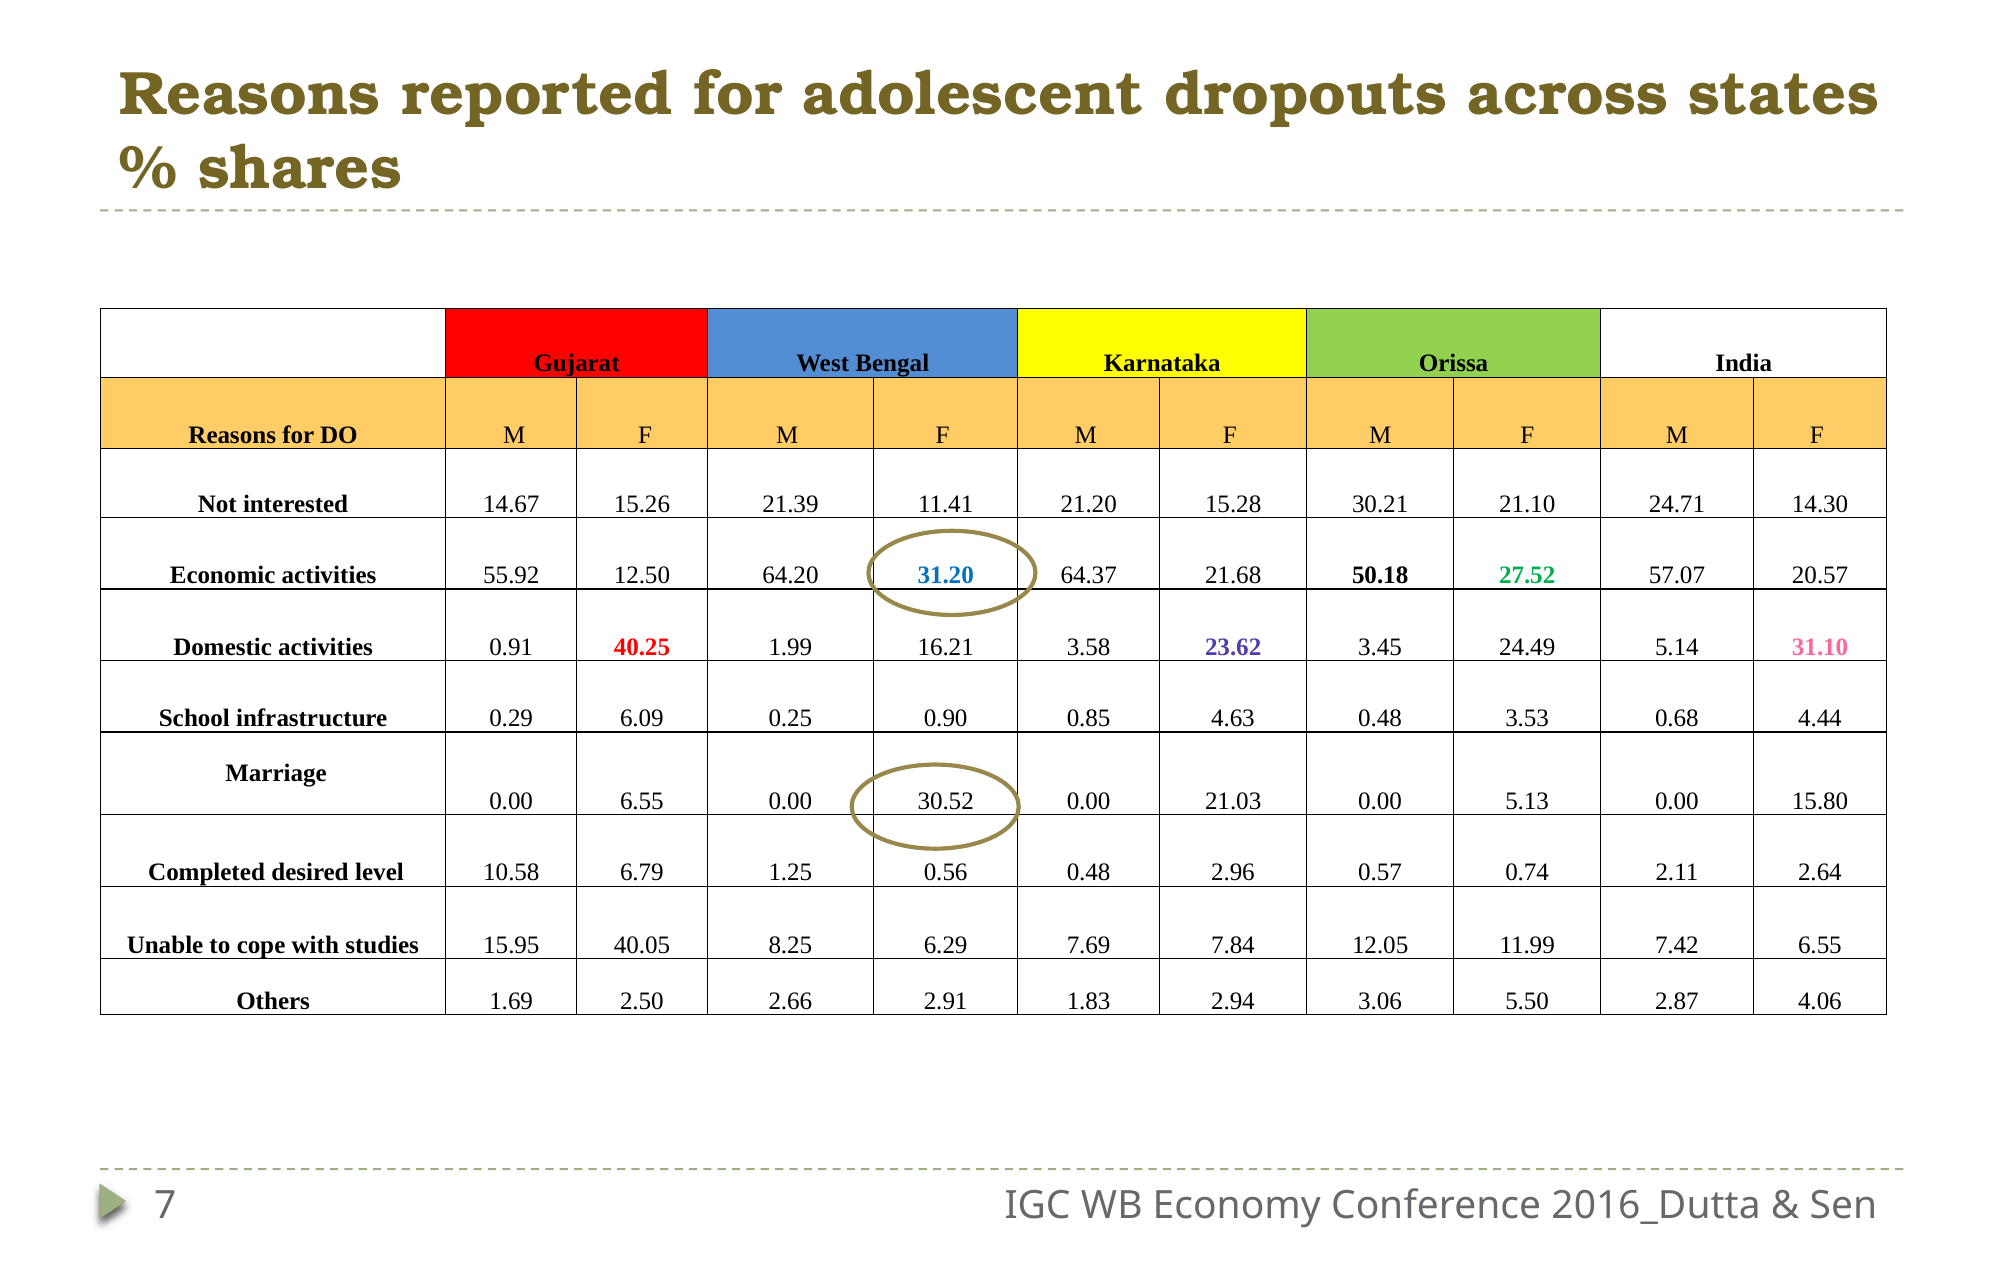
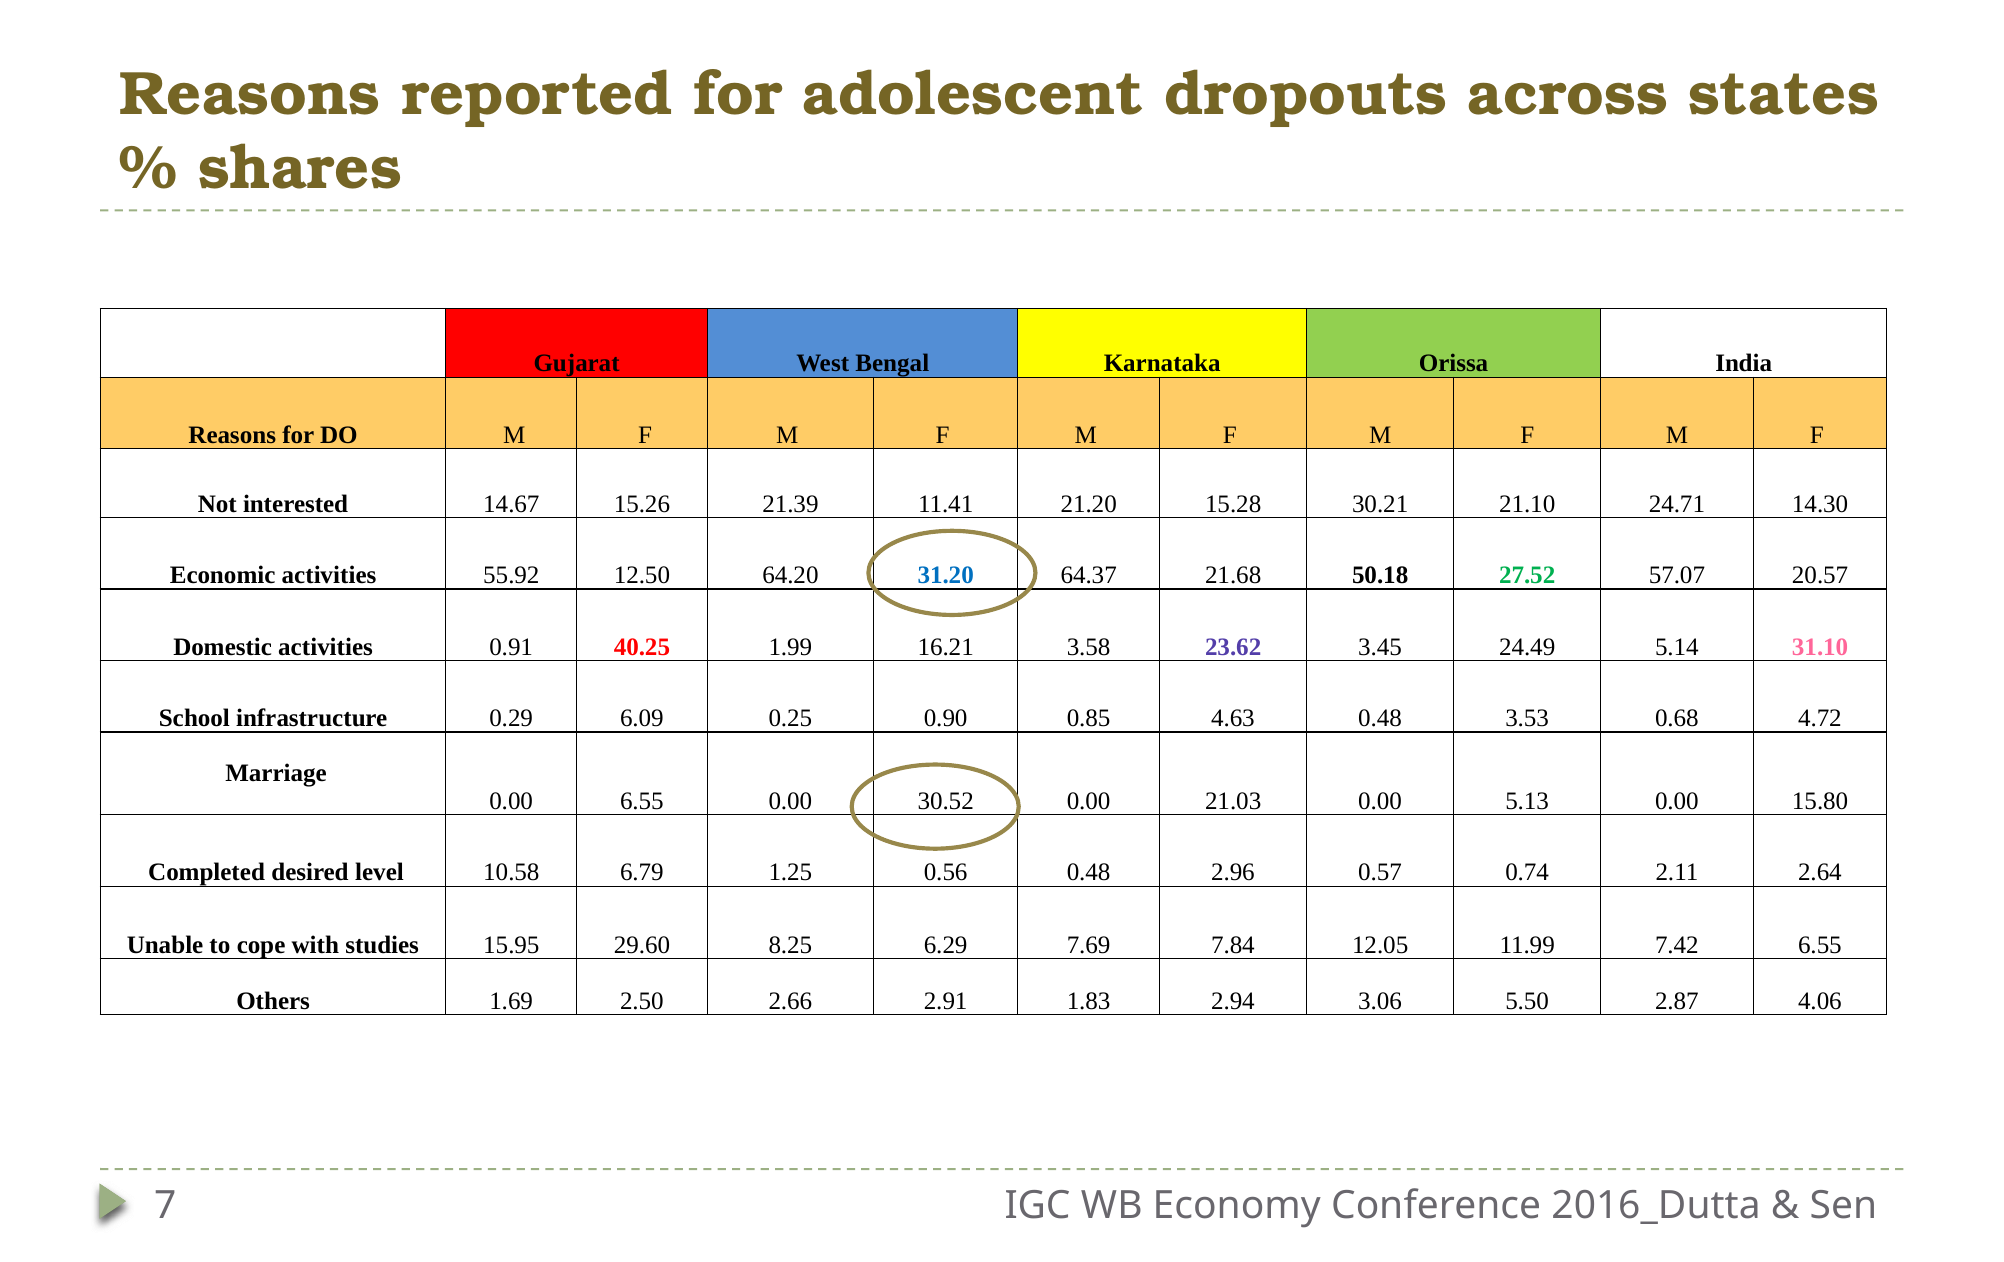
4.44: 4.44 -> 4.72 (1820, 719)
40.05: 40.05 -> 29.60 (642, 946)
